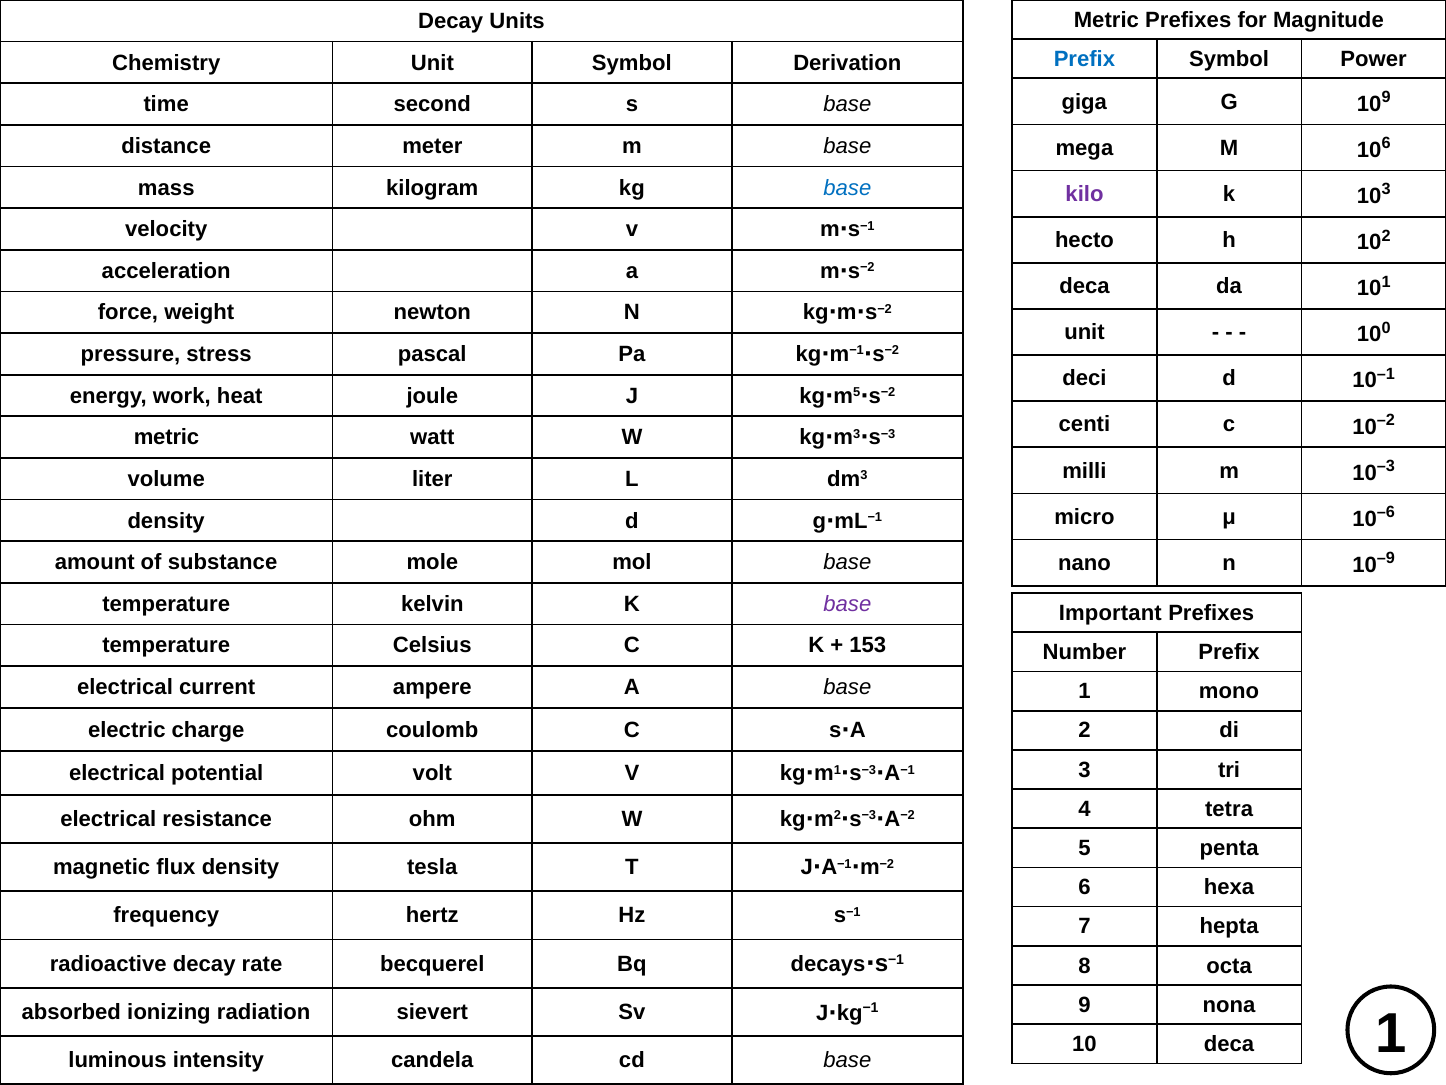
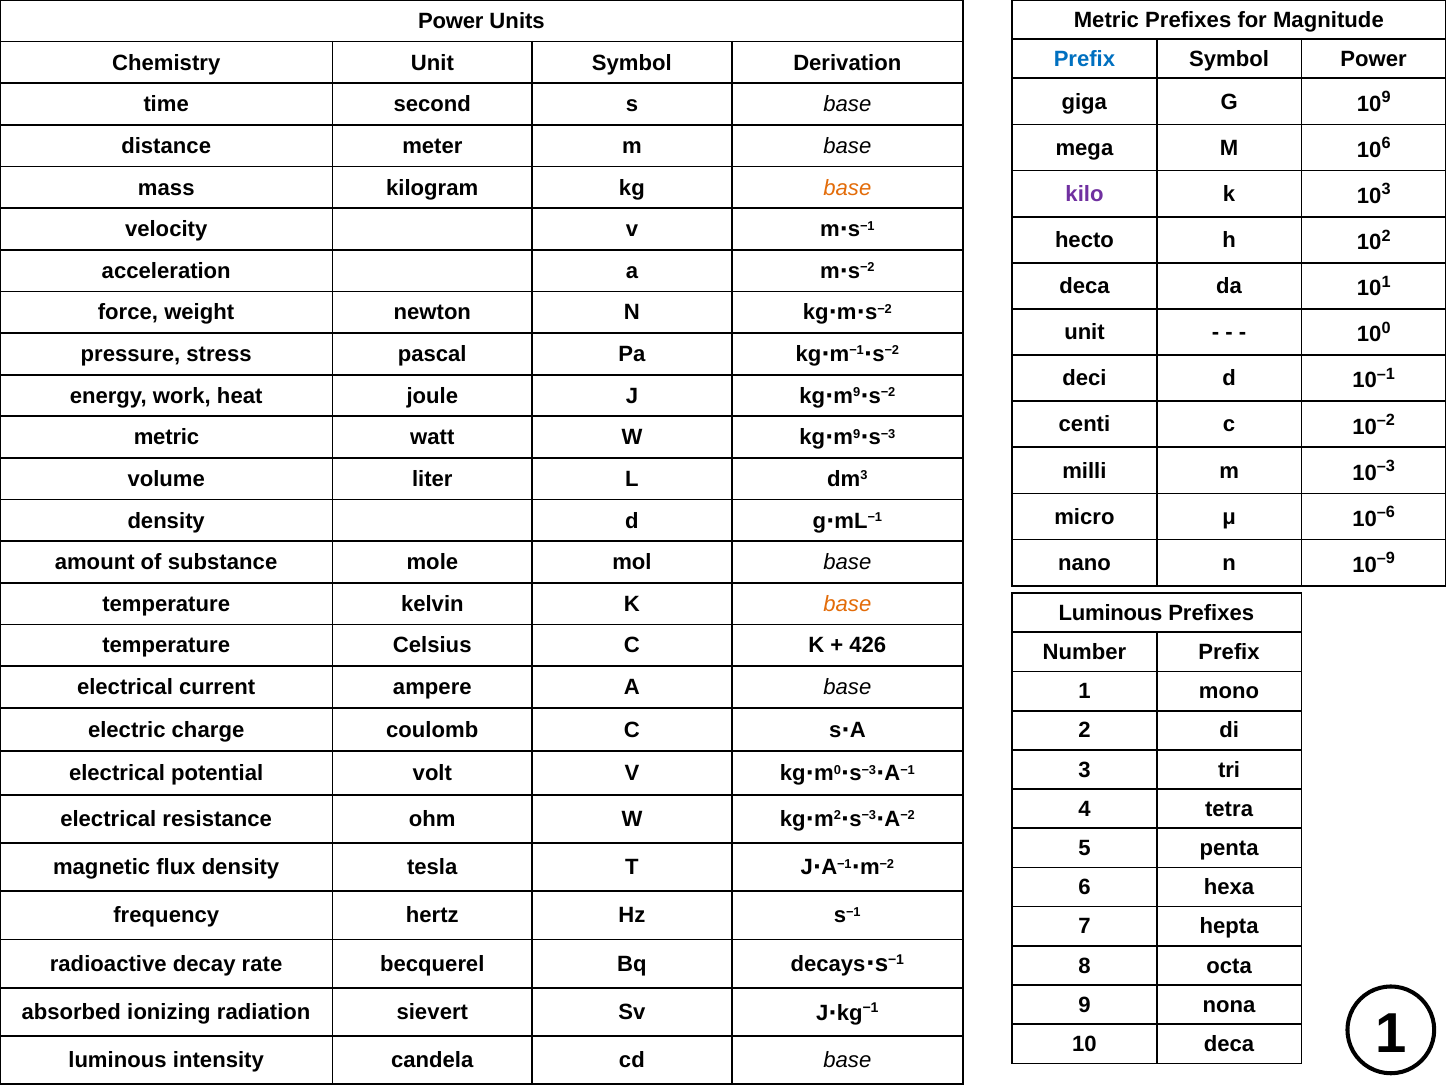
Decay: Decay -> Power (451, 21)
base colour: blue -> orange (847, 188)
5: 5 -> 9 (857, 392)
3: 3 -> 9 (857, 434)
base colour: purple -> orange (847, 604)
Important: Important -> Luminous (1111, 613)
153: 153 -> 426 (868, 645)
1: 1 -> 0 (837, 769)
